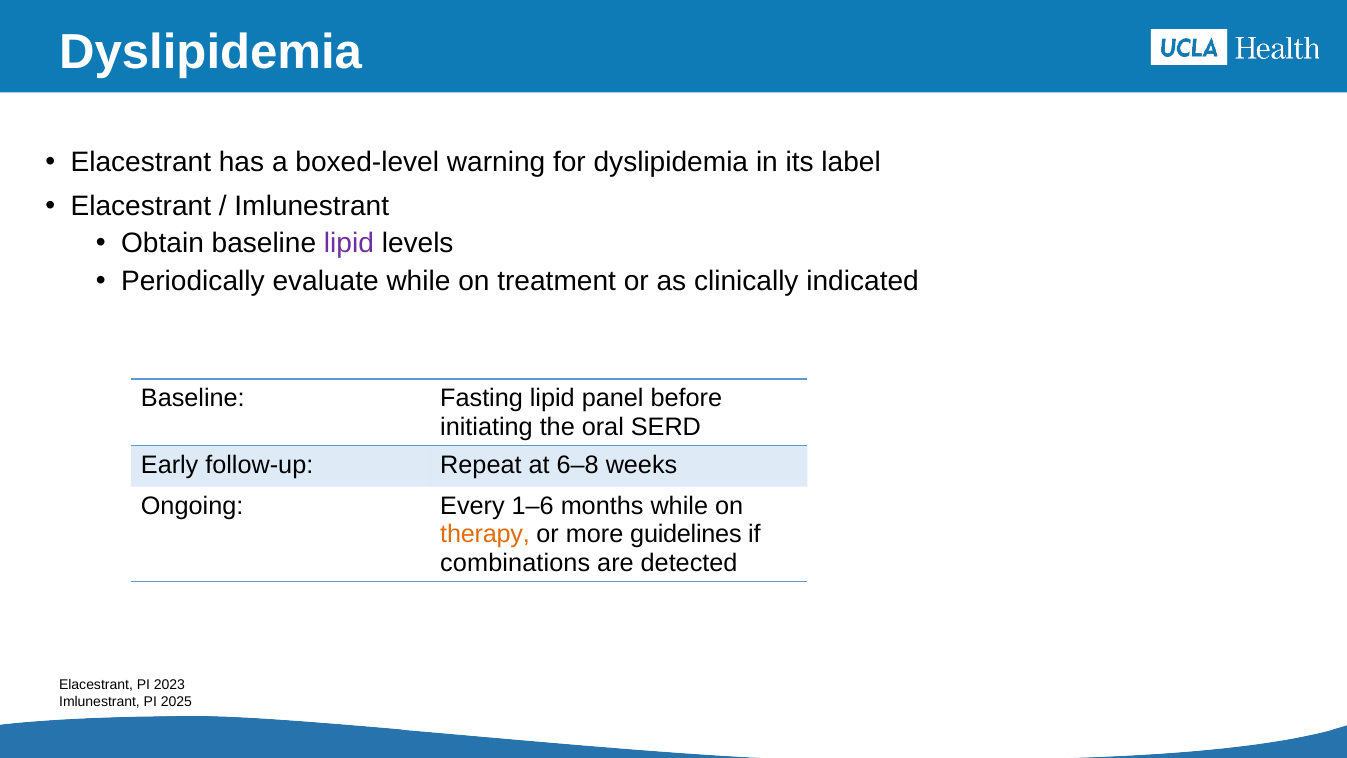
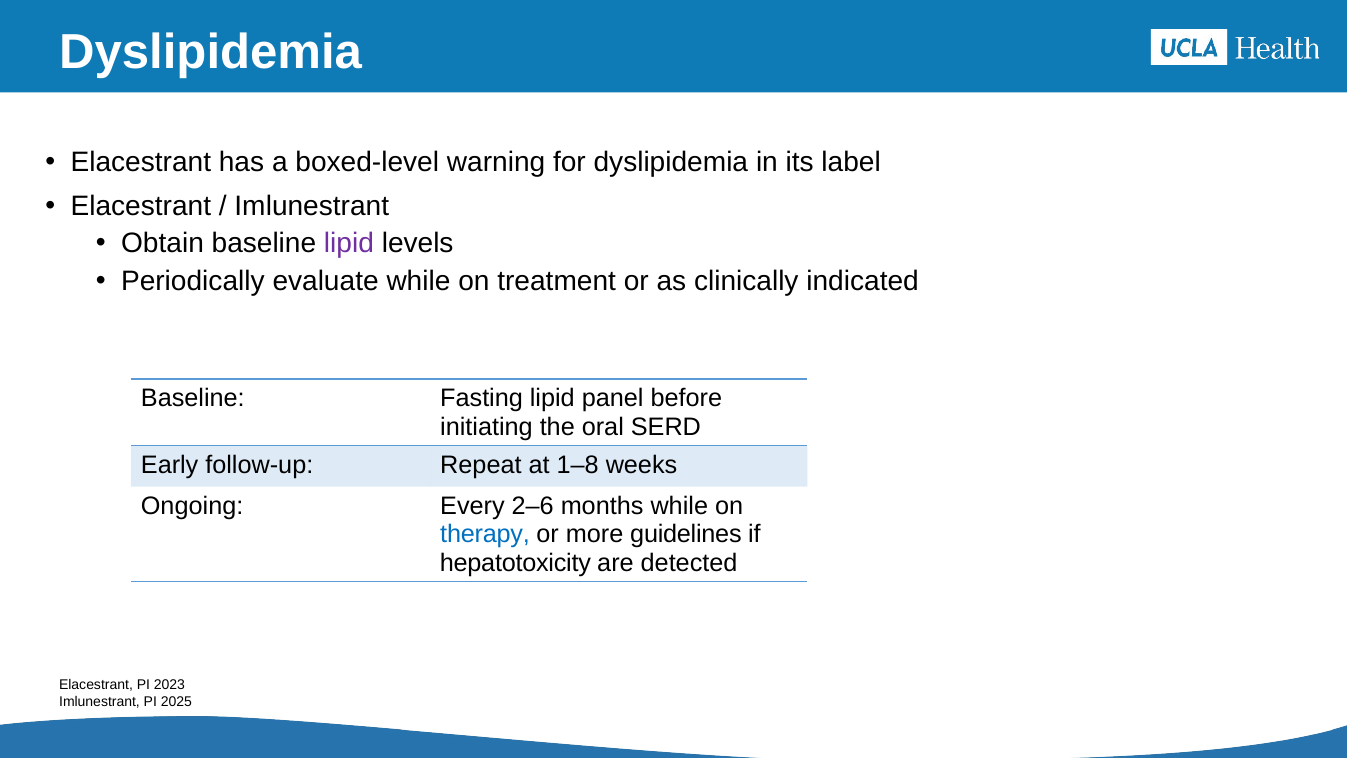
6–8: 6–8 -> 1–8 (578, 465)
1–6: 1–6 -> 2–6 (533, 506)
therapy colour: orange -> blue (485, 534)
combinations: combinations -> hepatotoxicity (515, 563)
